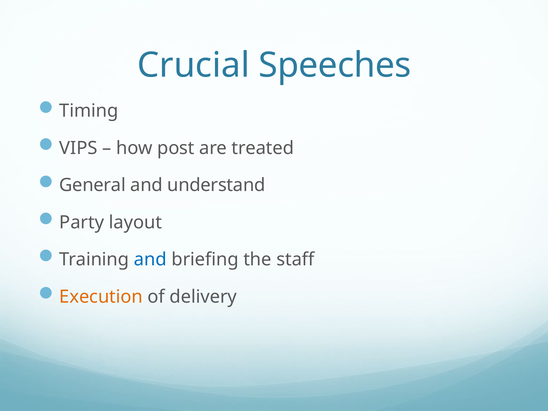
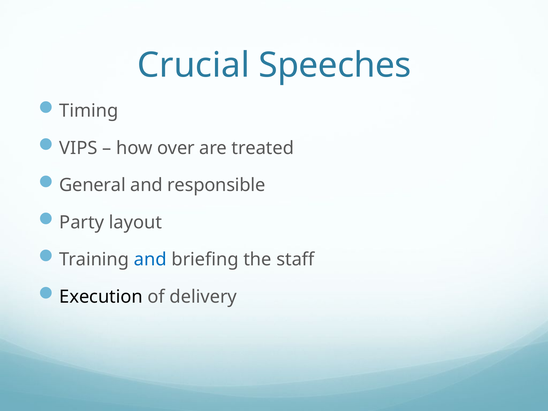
post: post -> over (176, 148)
understand: understand -> responsible (216, 185)
Execution colour: orange -> black (101, 297)
